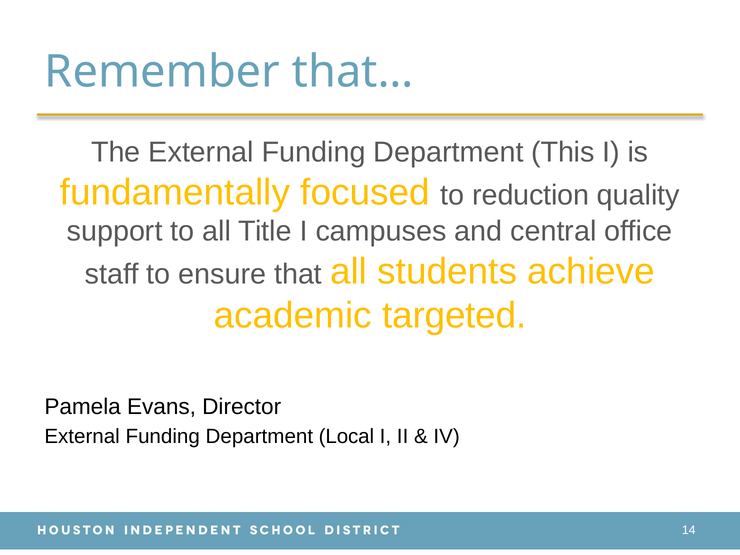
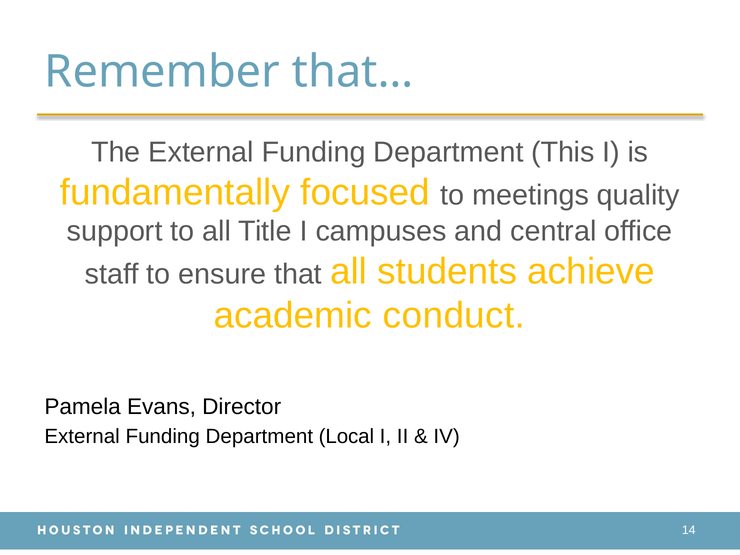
reduction: reduction -> meetings (531, 195)
targeted: targeted -> conduct (454, 316)
